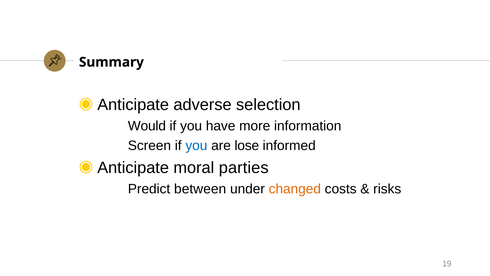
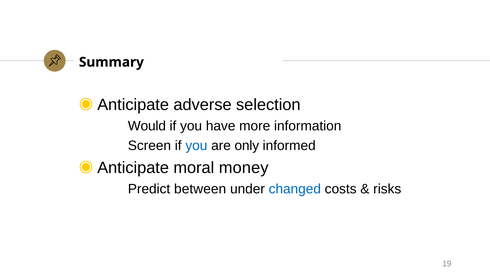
lose: lose -> only (247, 145)
parties: parties -> money (244, 168)
changed colour: orange -> blue (295, 189)
